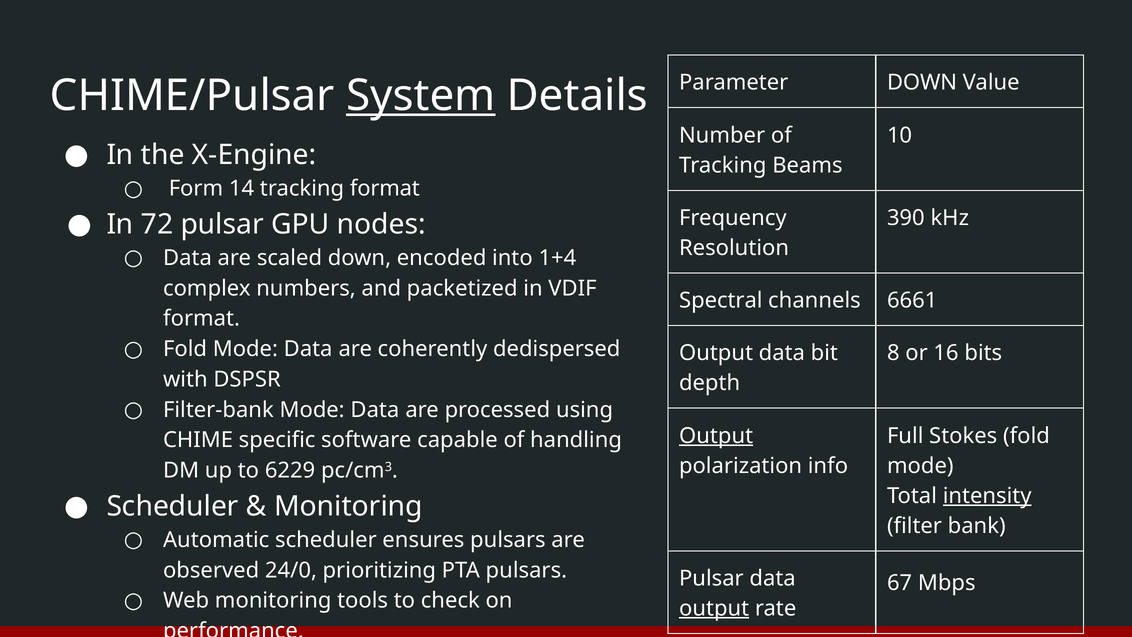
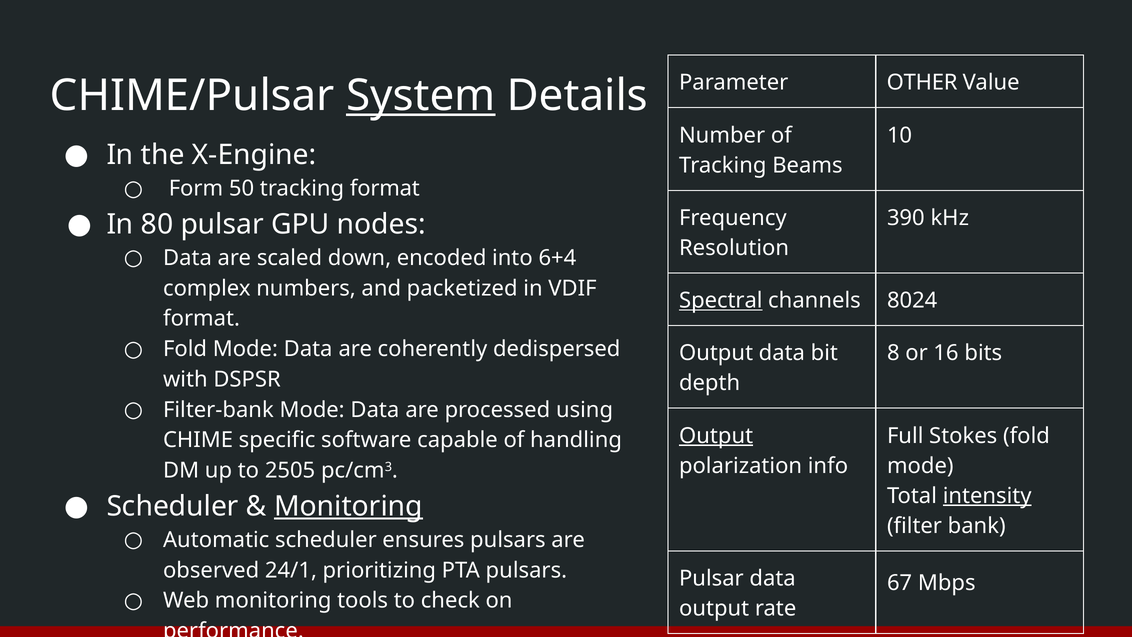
Parameter DOWN: DOWN -> OTHER (922, 83)
14: 14 -> 50 (242, 189)
72: 72 -> 80 (157, 224)
1+4: 1+4 -> 6+4 (557, 258)
Spectral underline: none -> present (721, 300)
6661: 6661 -> 8024 (912, 300)
6229: 6229 -> 2505 (290, 470)
Monitoring underline: none -> present (348, 506)
24/0: 24/0 -> 24/1 (291, 570)
output underline: present -> none (714, 608)
